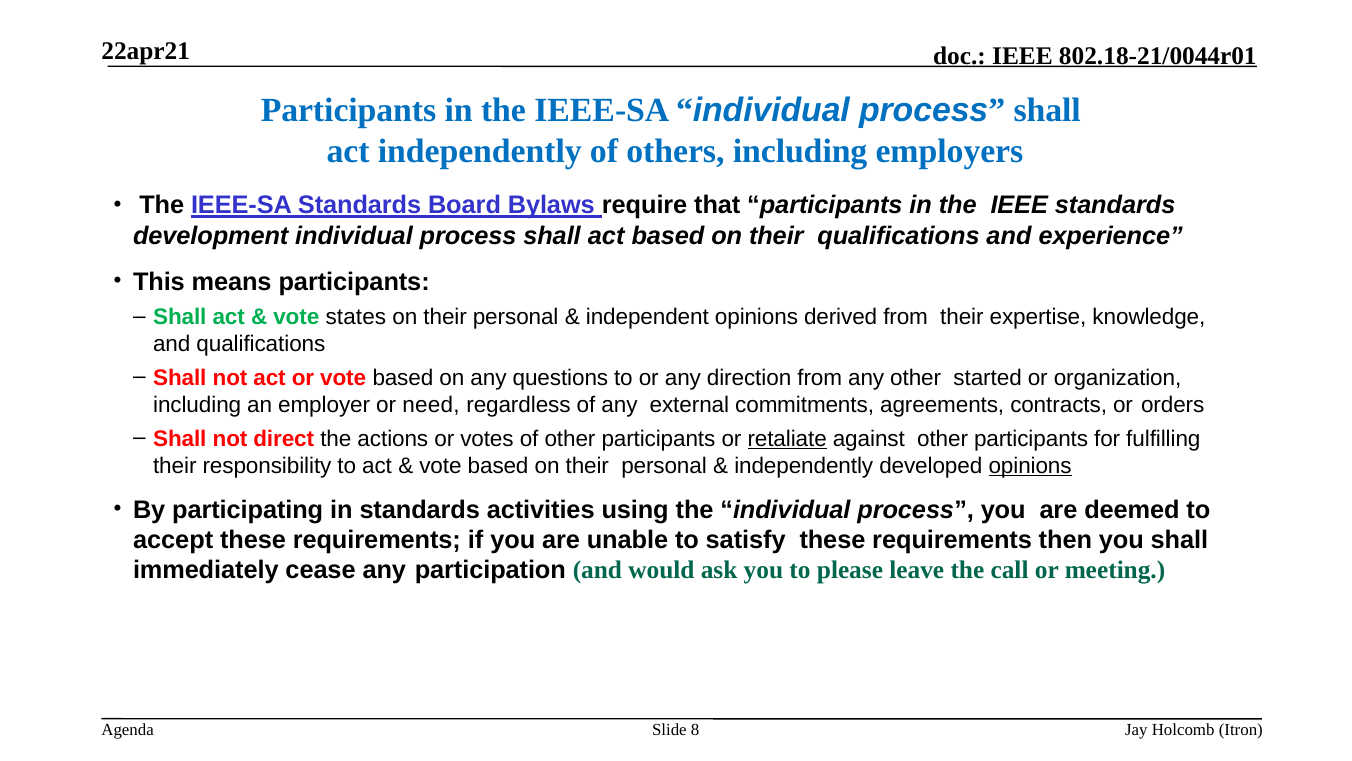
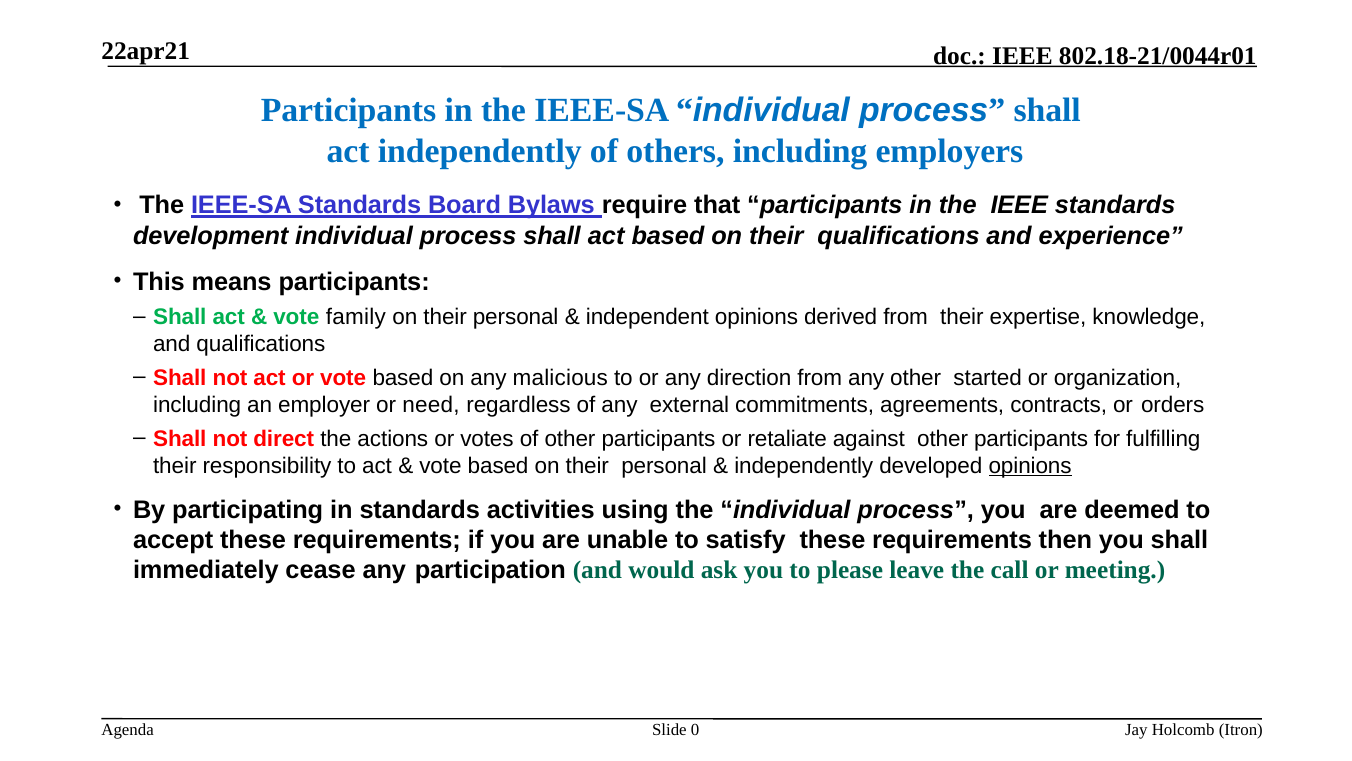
states: states -> family (356, 317)
questions: questions -> malicious (560, 378)
retaliate underline: present -> none (787, 438)
8: 8 -> 0 (695, 729)
